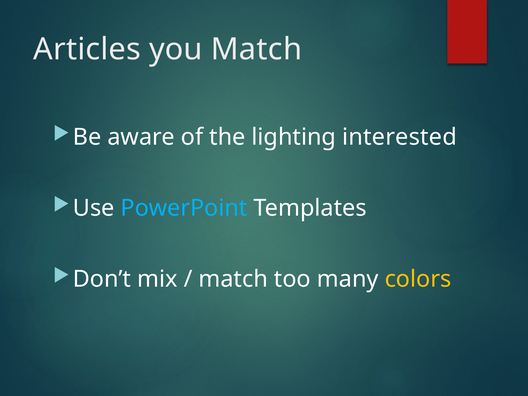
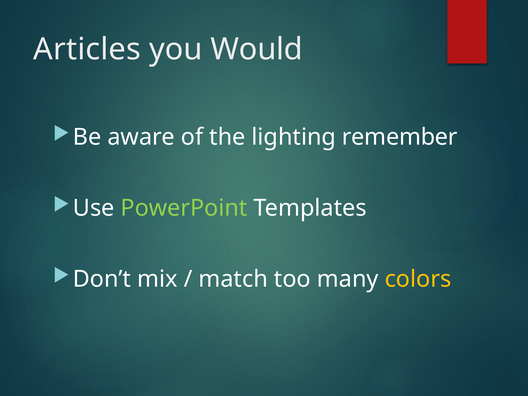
you Match: Match -> Would (257, 49)
interested: interested -> remember (400, 137)
PowerPoint colour: light blue -> light green (184, 208)
